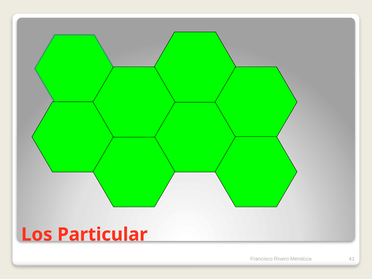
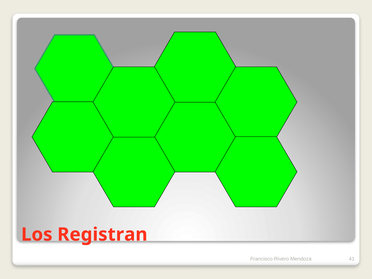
Particular: Particular -> Registran (102, 235)
